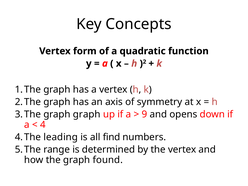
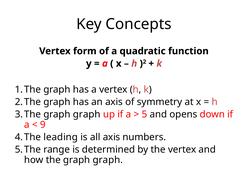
9: 9 -> 5 (144, 114)
4: 4 -> 9 (43, 125)
all find: find -> axis (112, 137)
the graph found: found -> graph (108, 160)
